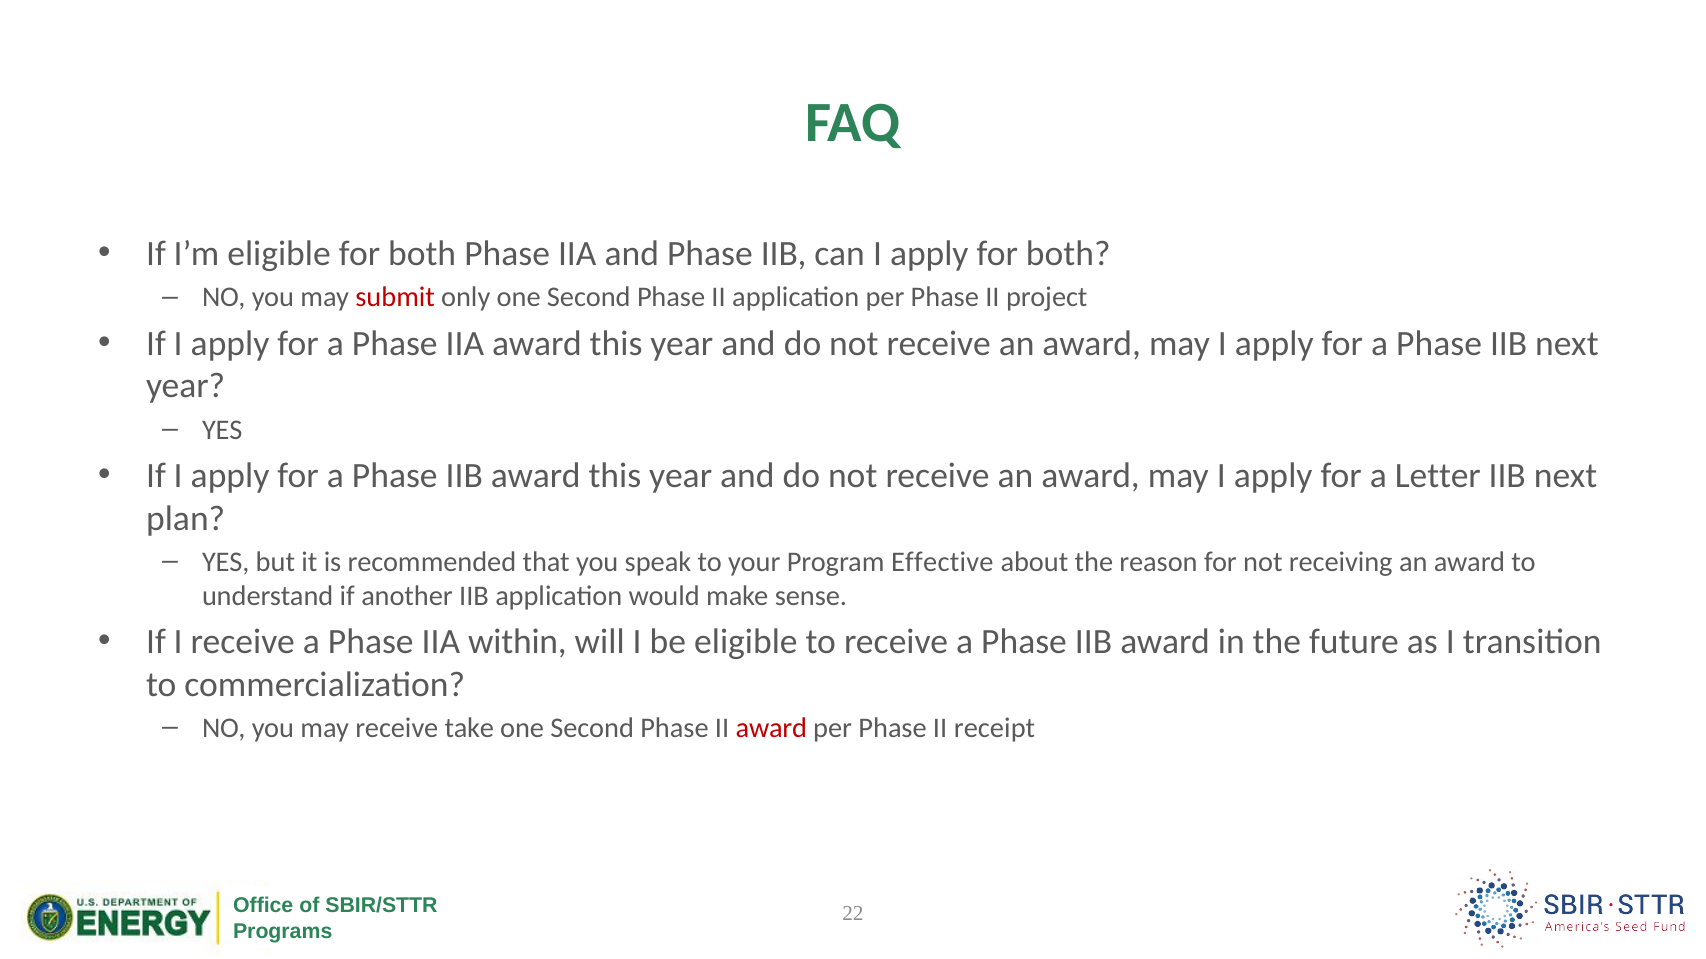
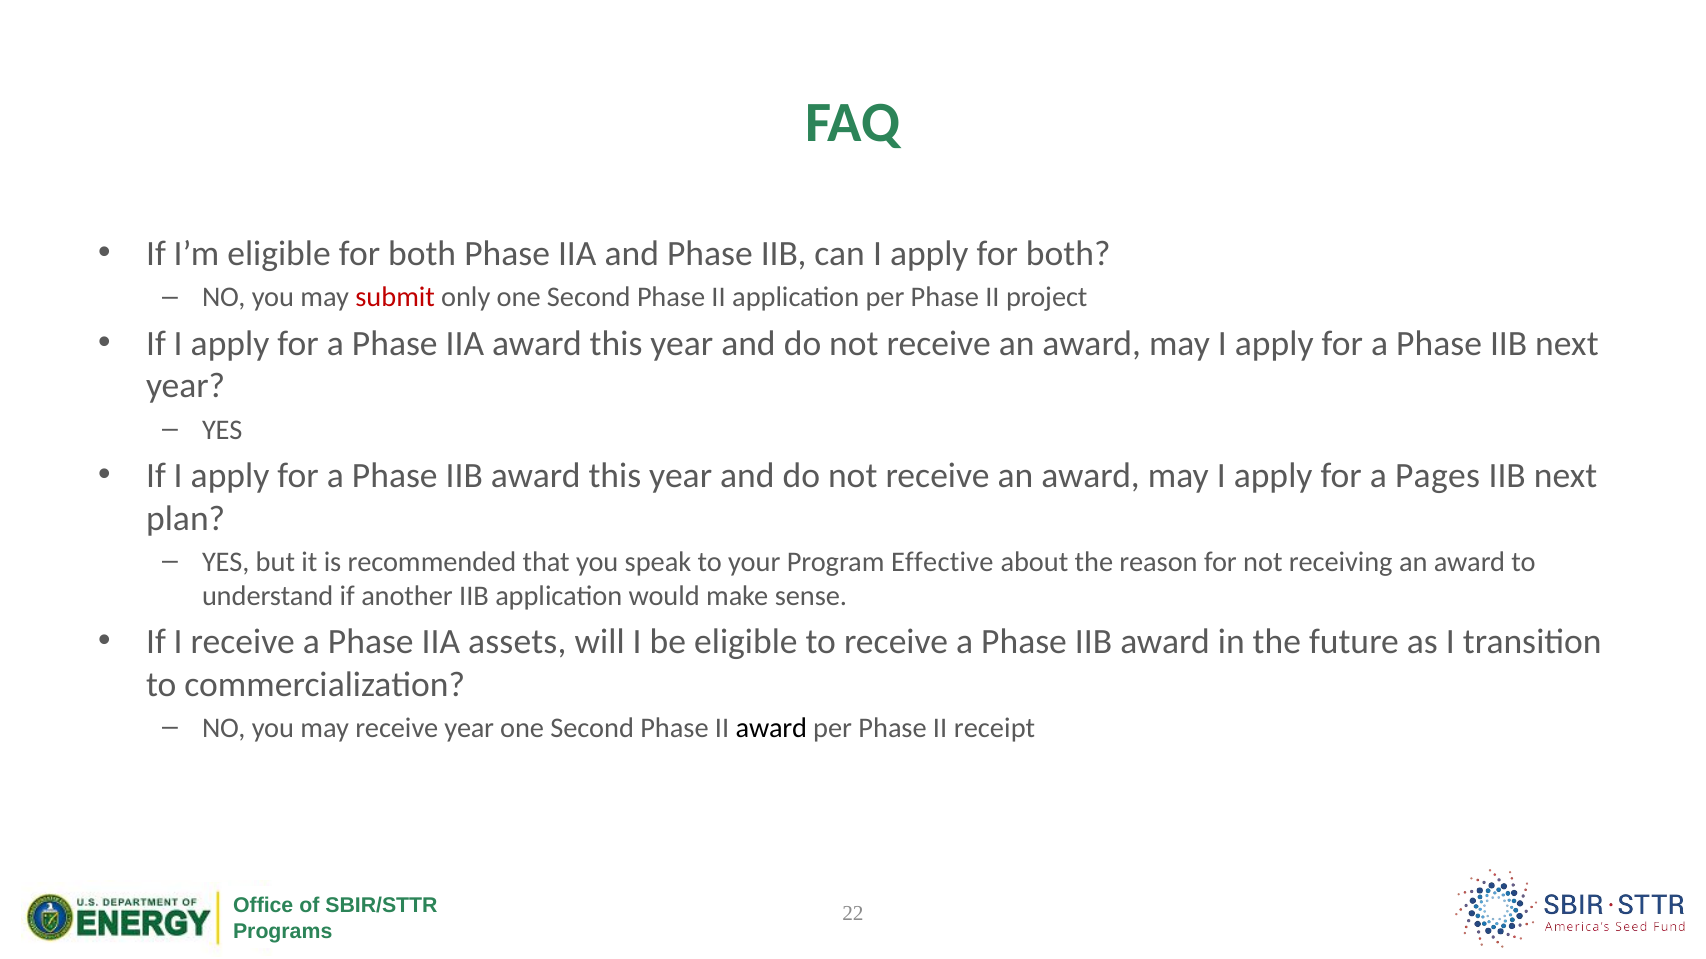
Letter: Letter -> Pages (1438, 476)
within: within -> assets (517, 642)
receive take: take -> year (469, 729)
award colour: red -> black (771, 729)
